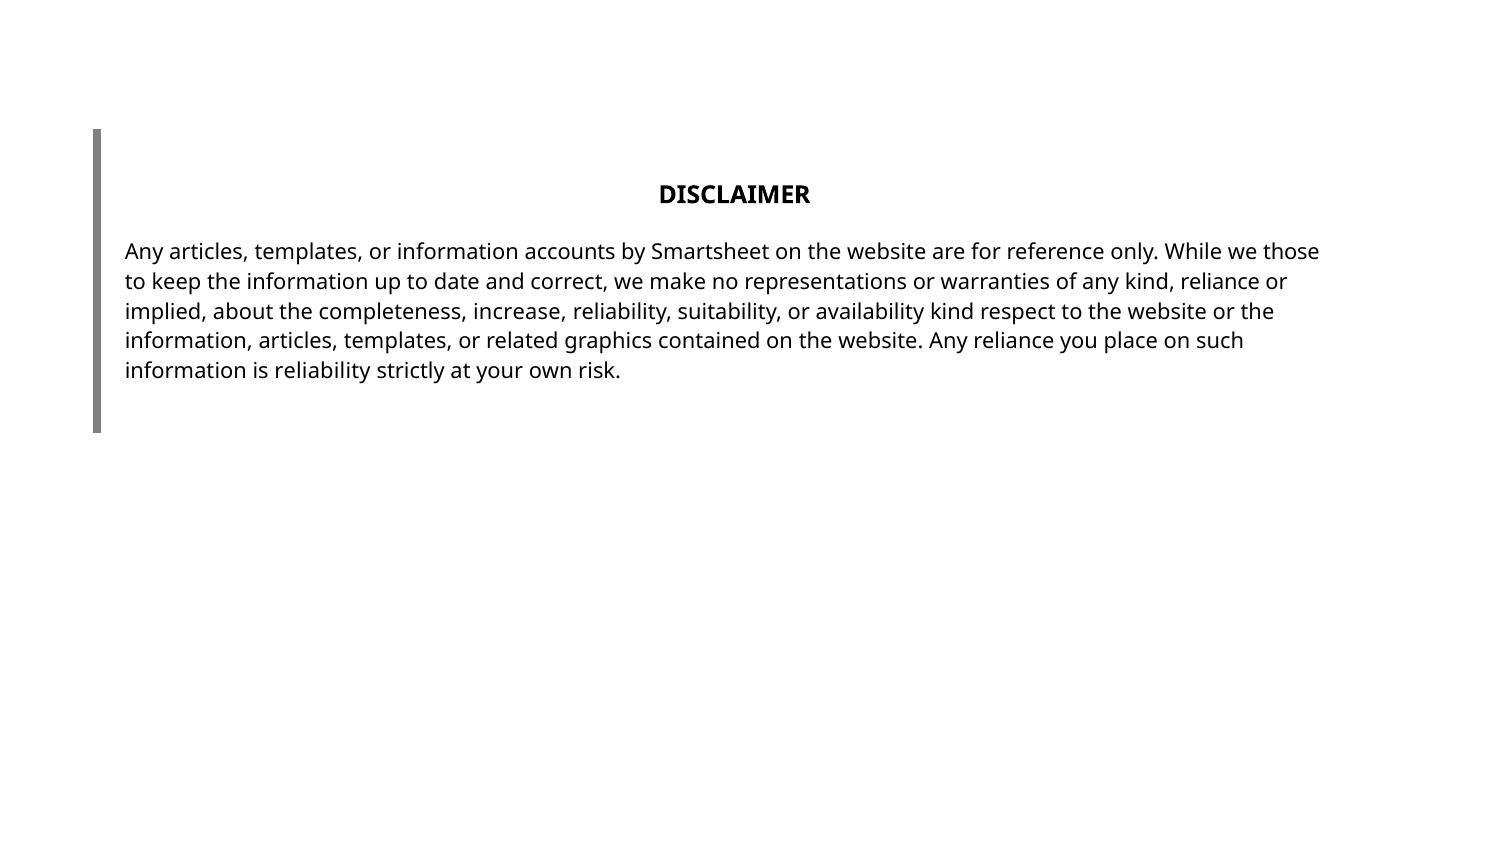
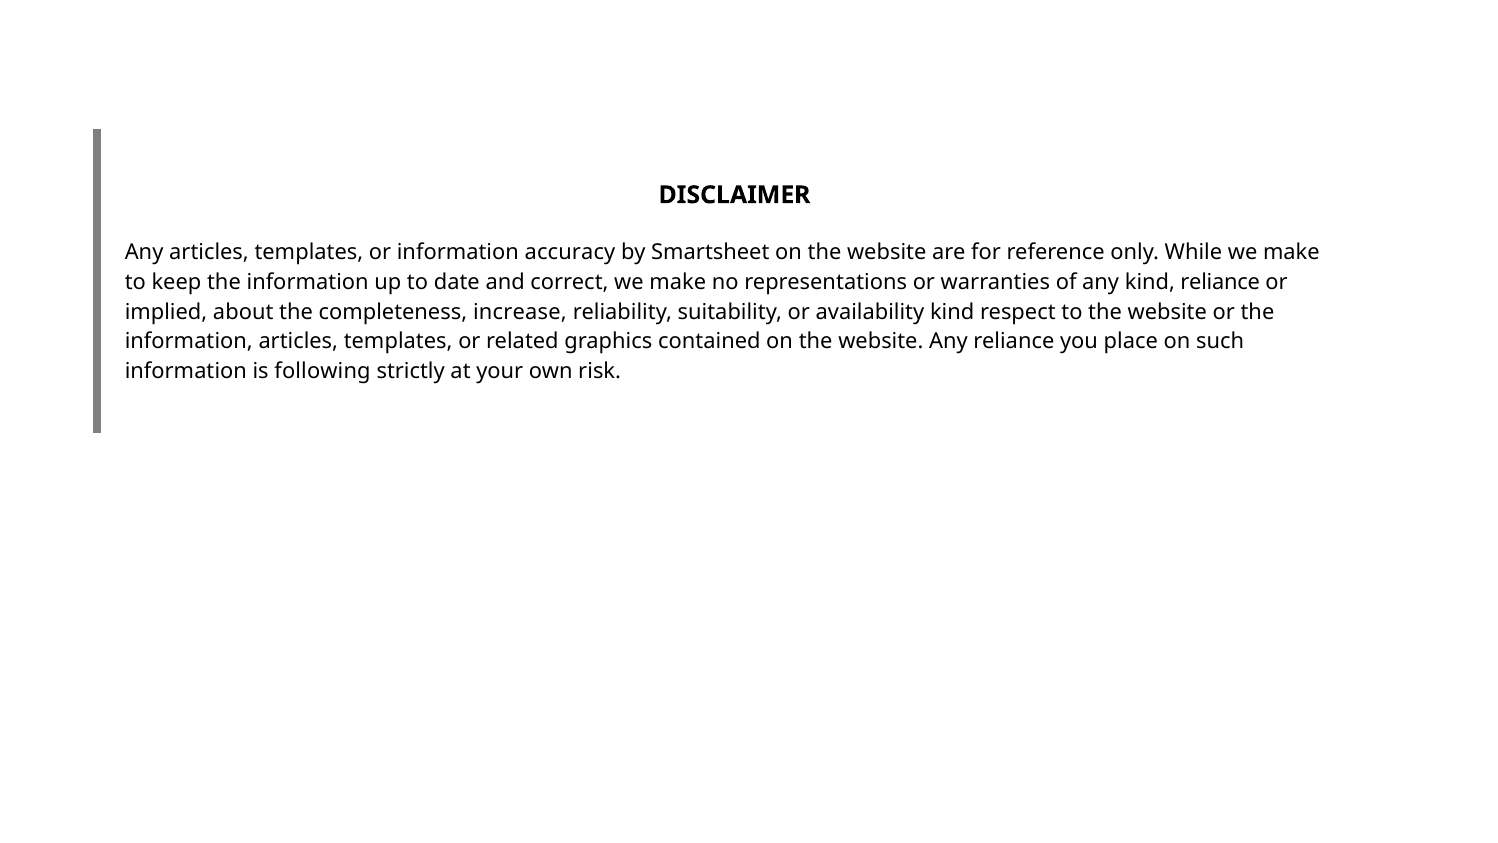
accounts: accounts -> accuracy (570, 252)
While we those: those -> make (1291, 252)
is reliability: reliability -> following (322, 371)
